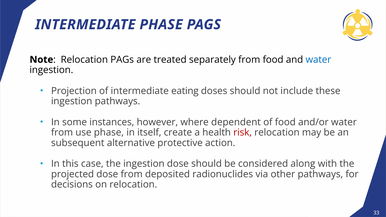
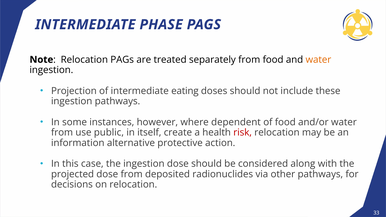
water colour: blue -> orange (318, 60)
use phase: phase -> public (109, 133)
subsequent: subsequent -> information (78, 143)
